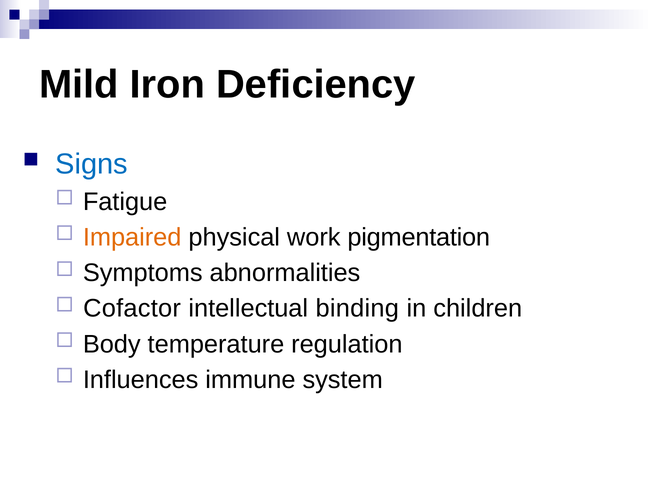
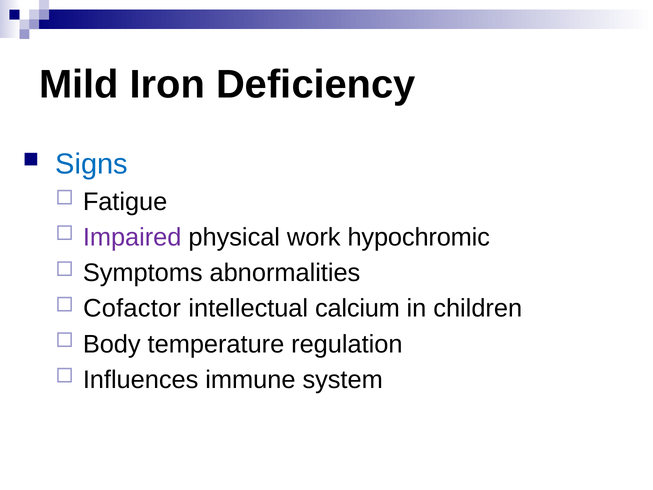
Impaired colour: orange -> purple (132, 237)
pigmentation: pigmentation -> hypochromic (419, 237)
binding: binding -> calcium (357, 308)
